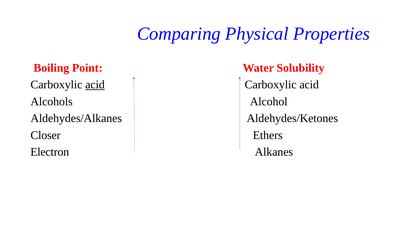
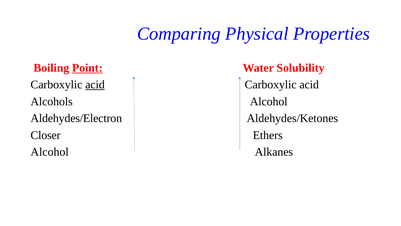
Point underline: none -> present (87, 68)
Aldehydes/Alkanes: Aldehydes/Alkanes -> Aldehydes/Electron (76, 118)
Electron: Electron -> Alcohol (50, 152)
